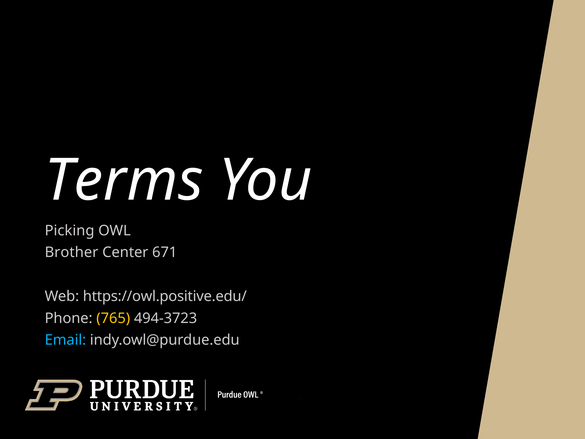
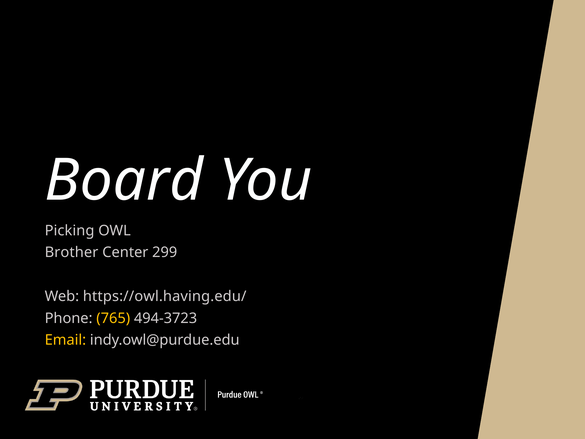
Terms: Terms -> Board (124, 180)
671: 671 -> 299 (165, 252)
https://owl.positive.edu/: https://owl.positive.edu/ -> https://owl.having.edu/ (165, 296)
Email colour: light blue -> yellow (65, 340)
